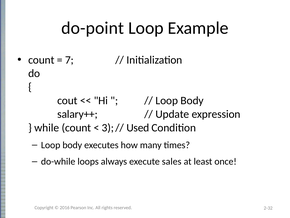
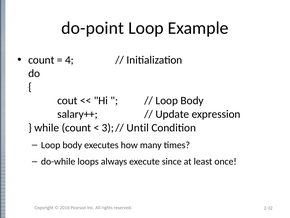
7: 7 -> 4 (69, 60)
Used: Used -> Until (138, 127)
sales: sales -> since (172, 161)
